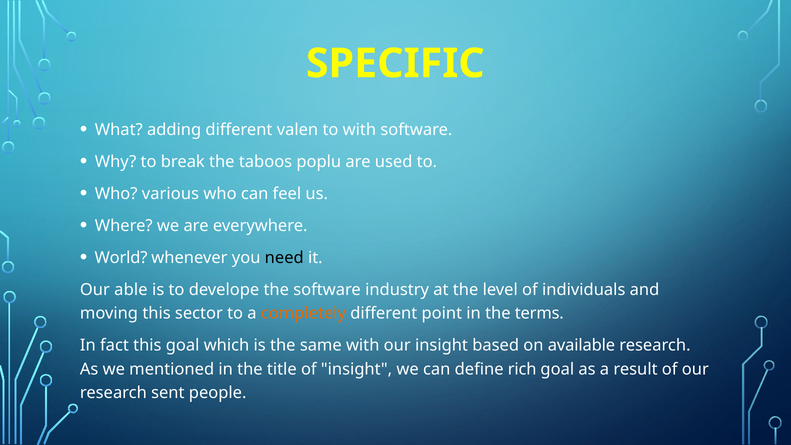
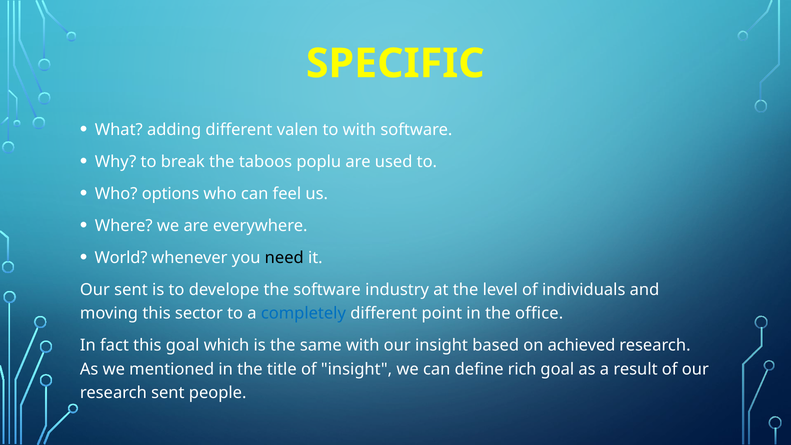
various: various -> options (171, 194)
Our able: able -> sent (131, 290)
completely colour: orange -> blue (303, 313)
terms: terms -> office (539, 313)
available: available -> achieved (582, 345)
